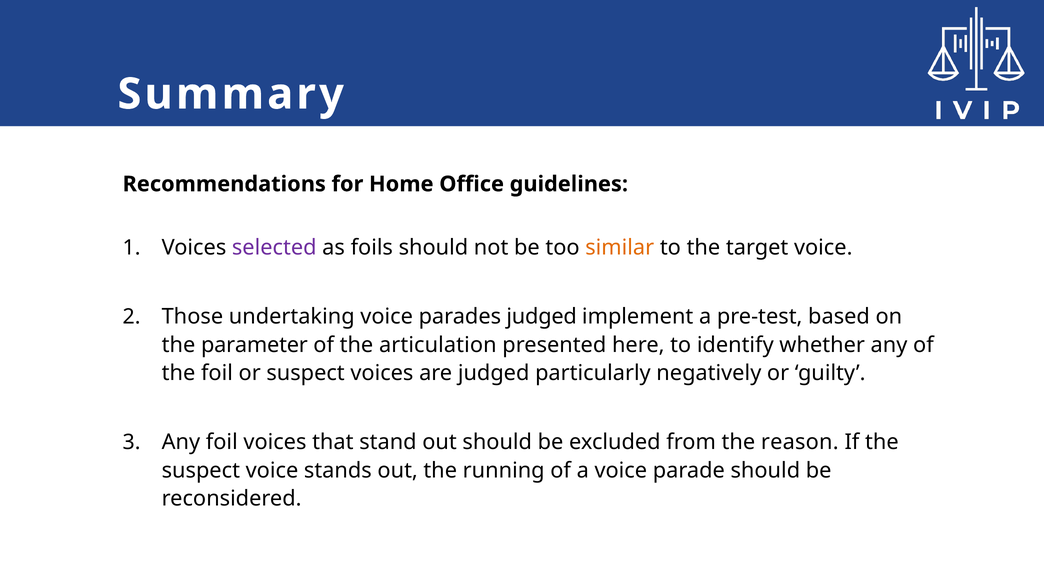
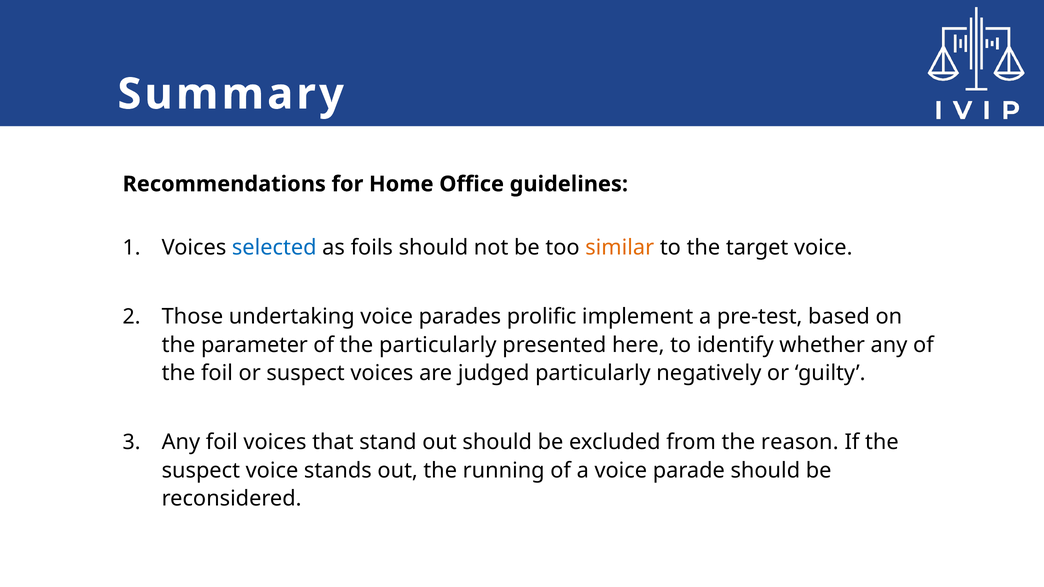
selected colour: purple -> blue (274, 248)
parades judged: judged -> prolific (542, 317)
the articulation: articulation -> particularly (438, 345)
